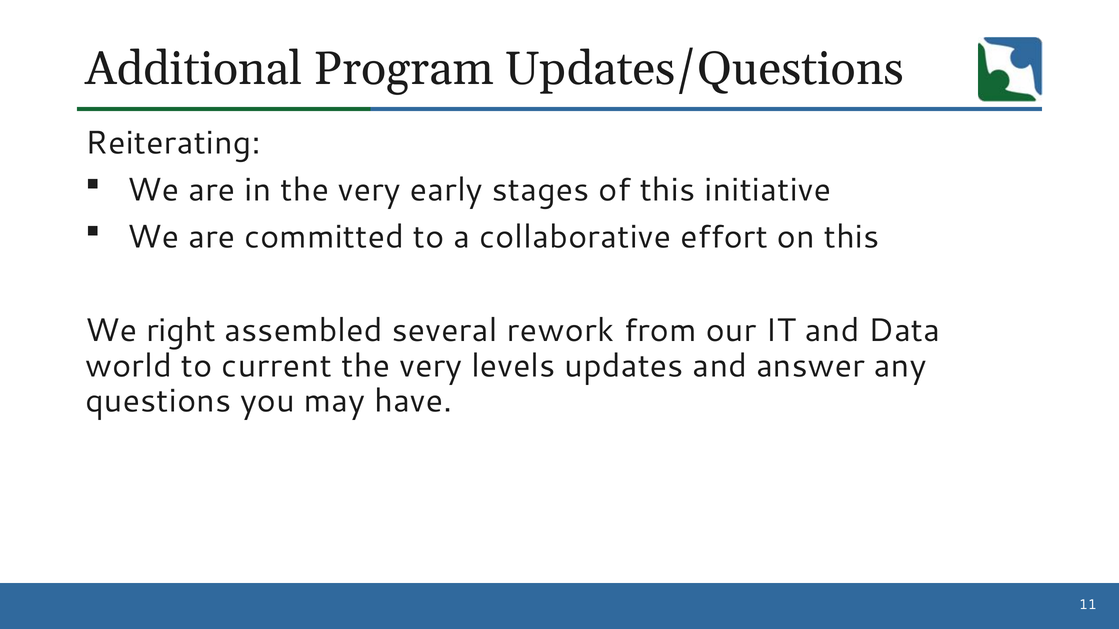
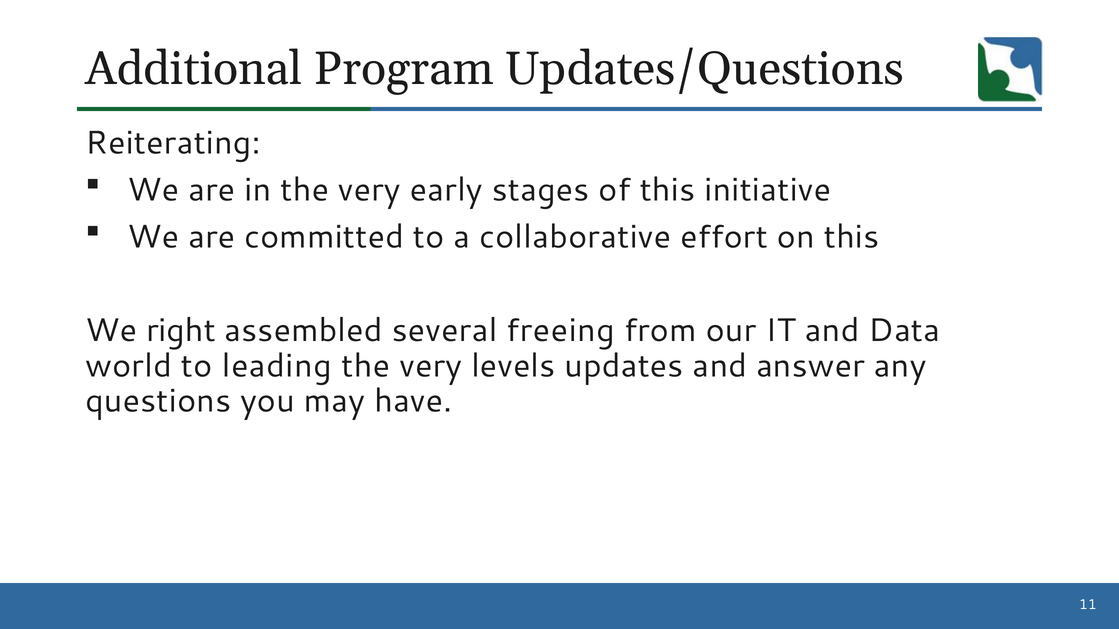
rework: rework -> freeing (561, 331)
current: current -> leading (277, 366)
